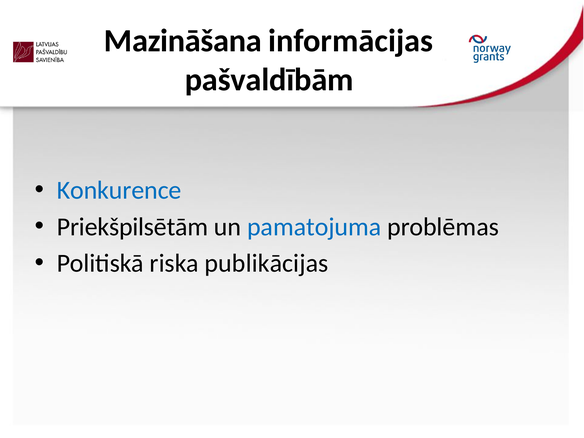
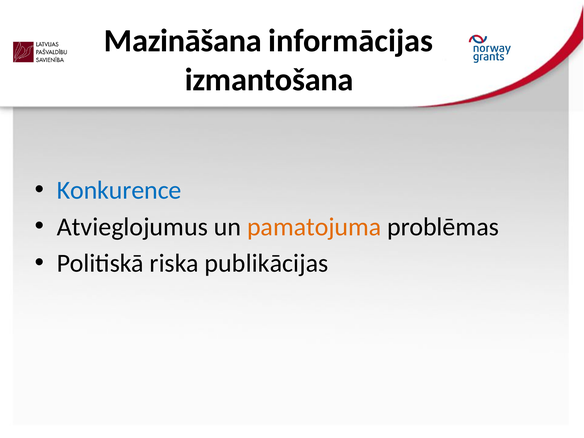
pašvaldībām: pašvaldībām -> izmantošana (269, 80)
Priekšpilsētām: Priekšpilsētām -> Atvieglojumus (132, 227)
pamatojuma colour: blue -> orange (314, 227)
